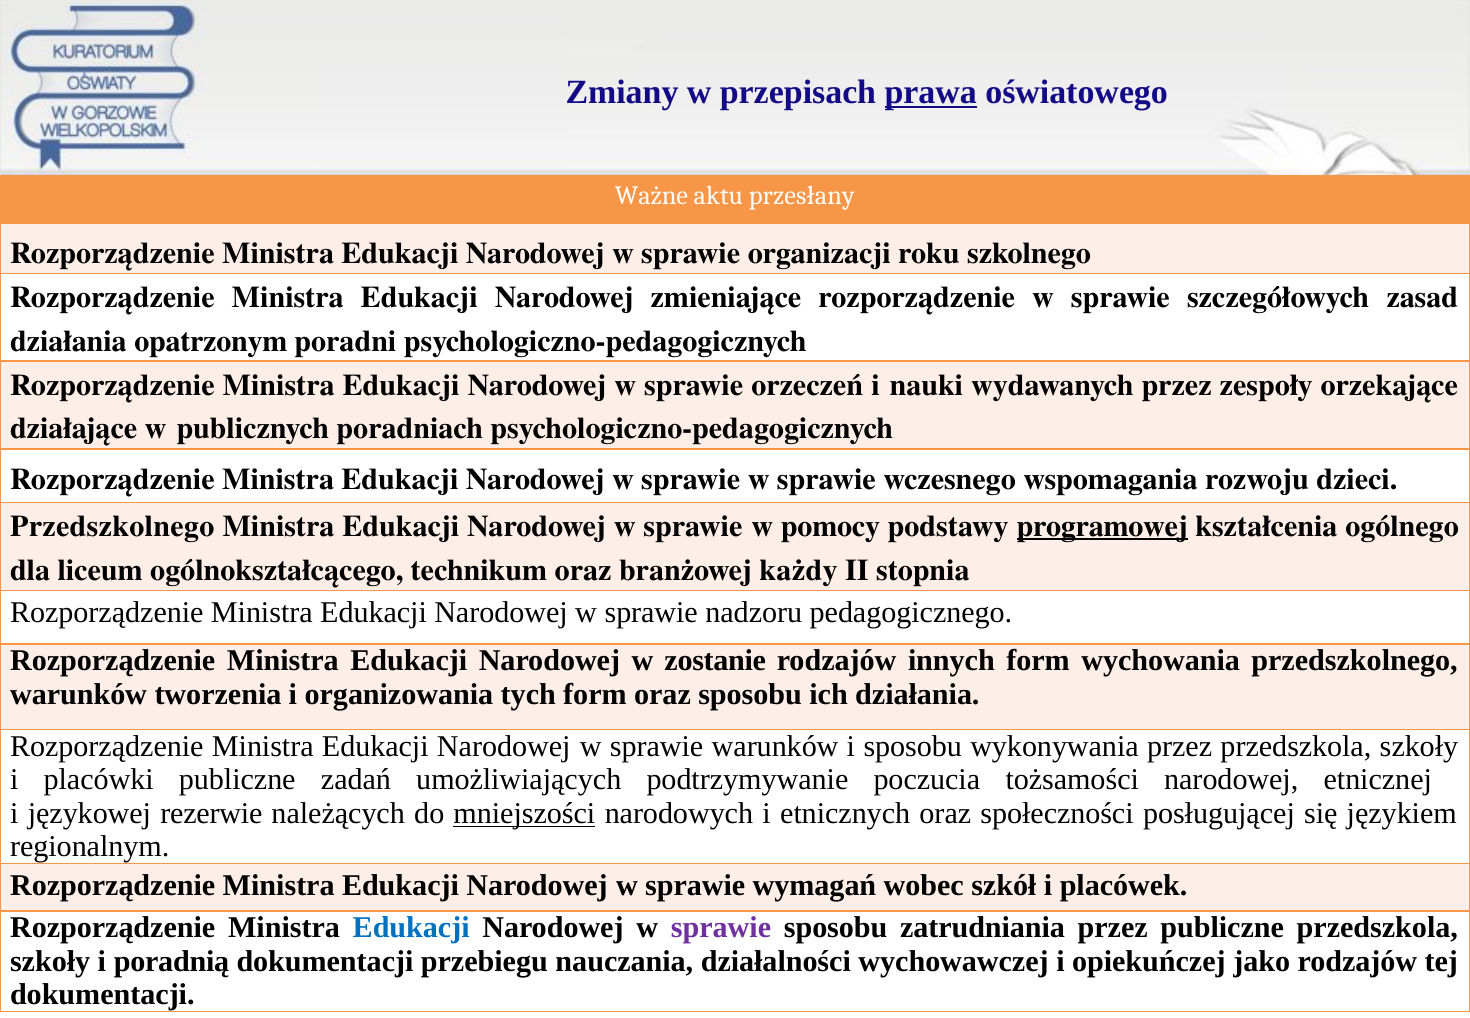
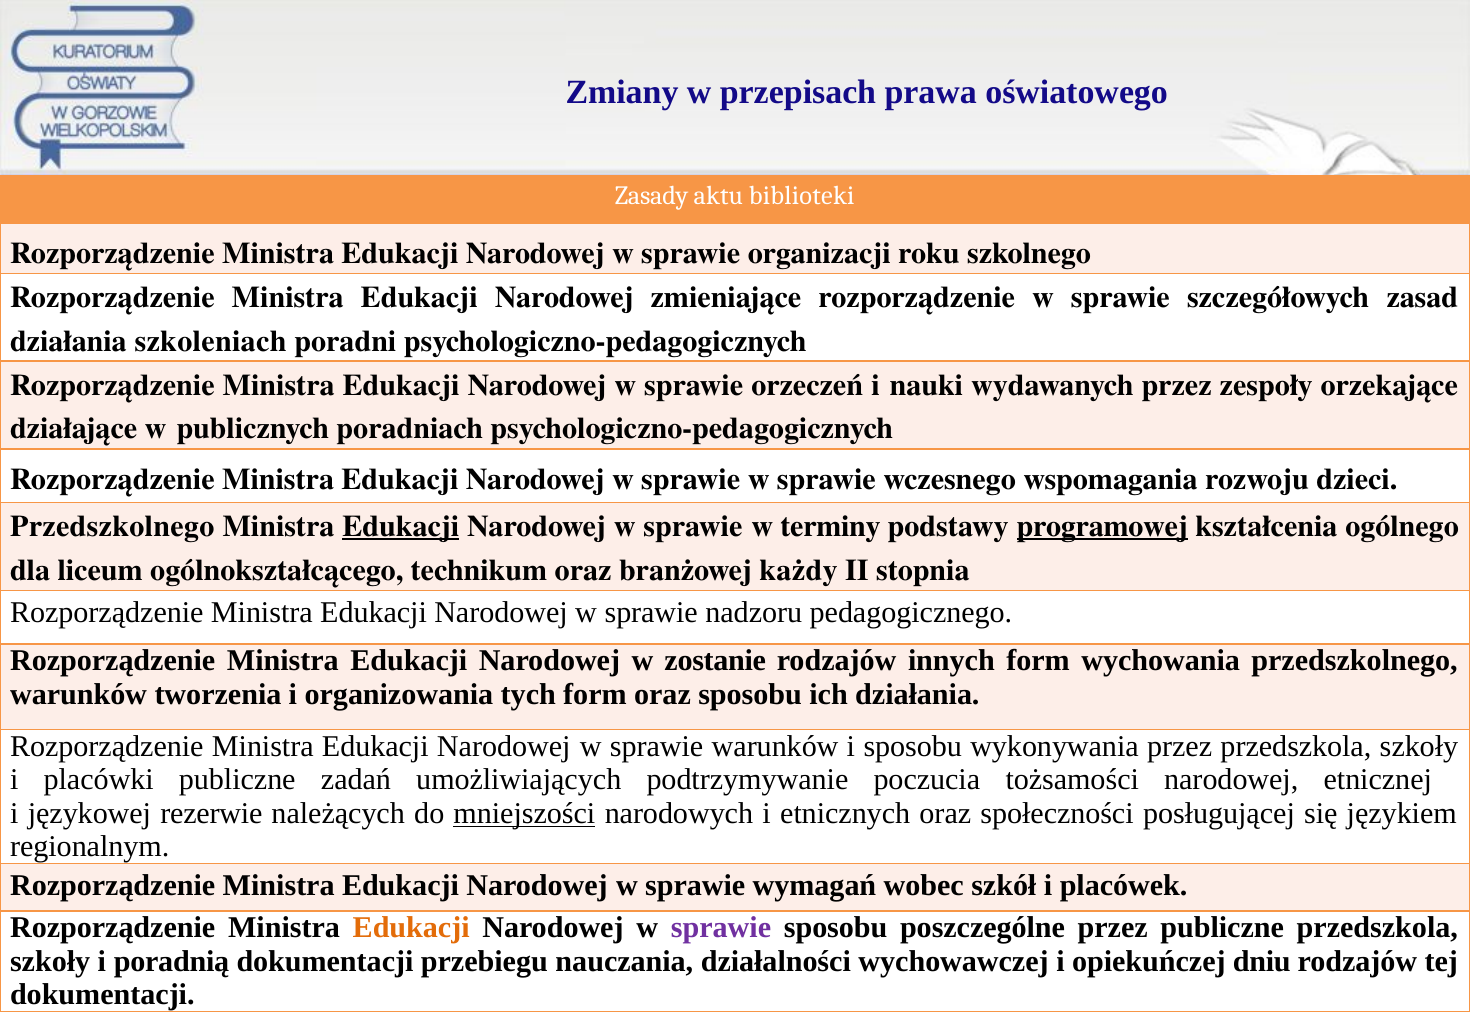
prawa underline: present -> none (931, 92)
Ważne: Ważne -> Zasady (652, 196)
przesłany: przesłany -> biblioteki (802, 196)
opatrzonym: opatrzonym -> szkoleniach (211, 341)
Edukacji underline: none -> present (401, 526)
pomocy: pomocy -> terminy (831, 526)
Edukacji colour: blue -> orange (411, 927)
zatrudniania: zatrudniania -> poszczególne (982, 927)
jako: jako -> dniu (1262, 961)
